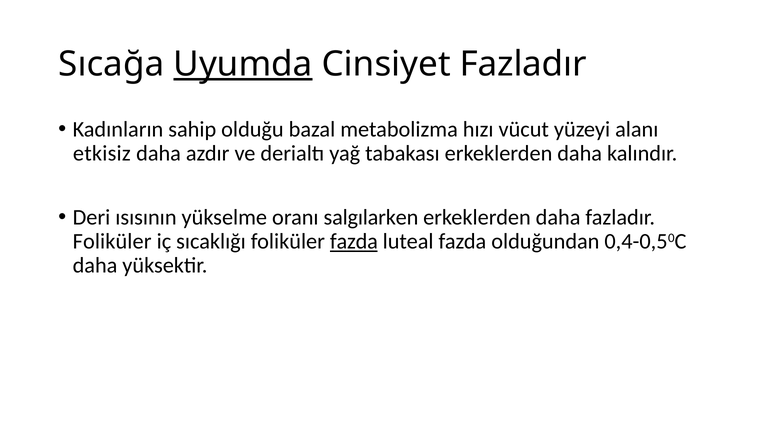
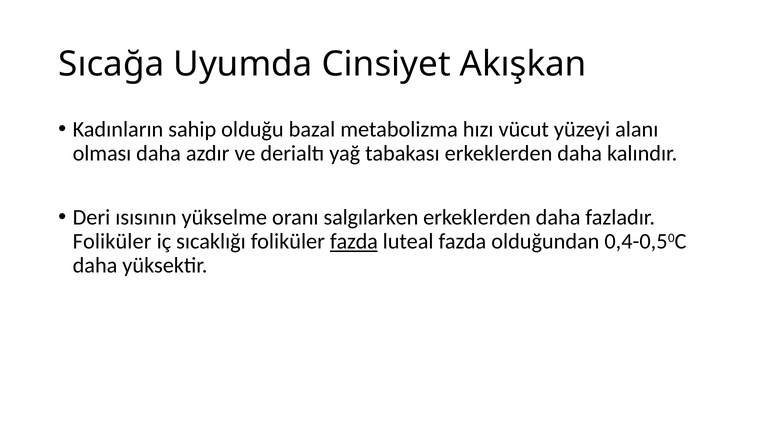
Uyumda underline: present -> none (243, 64)
Cinsiyet Fazladır: Fazladır -> Akışkan (523, 64)
etkisiz: etkisiz -> olması (102, 153)
